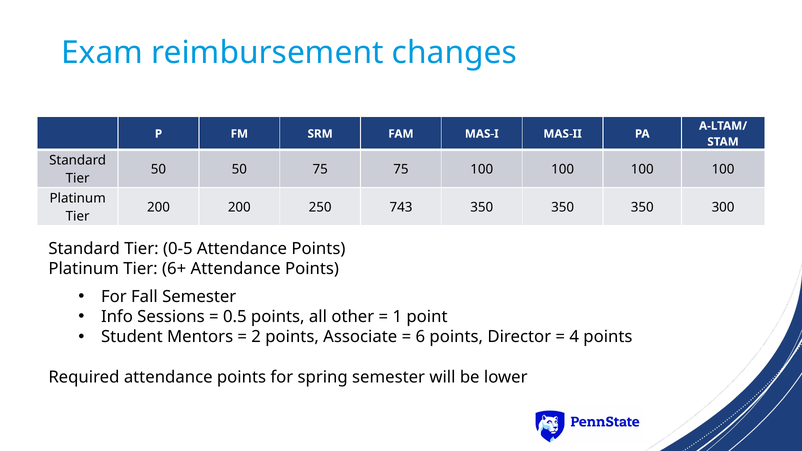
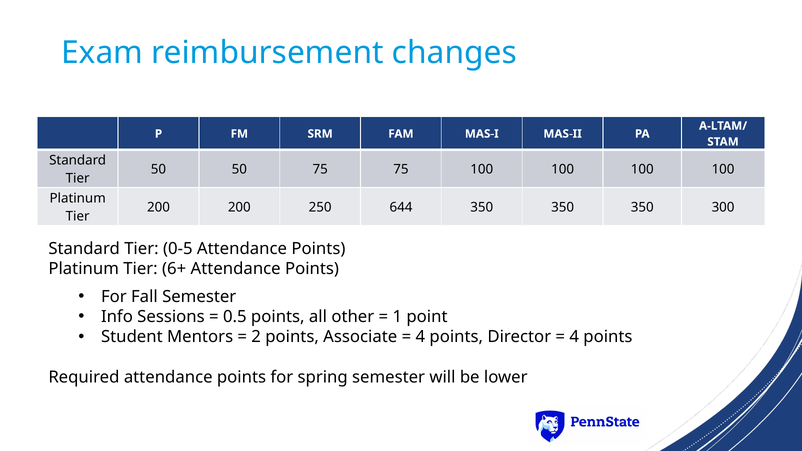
743: 743 -> 644 (401, 207)
6: 6 -> 4 (420, 337)
